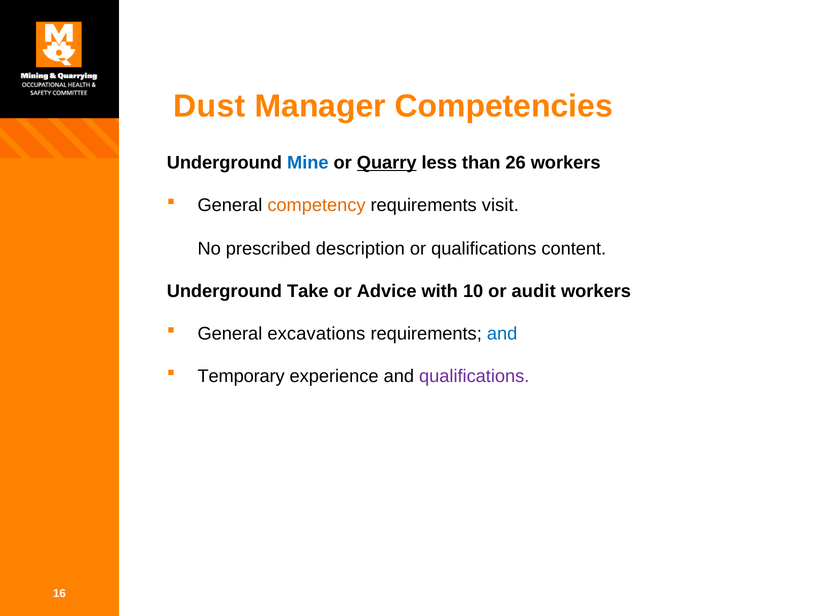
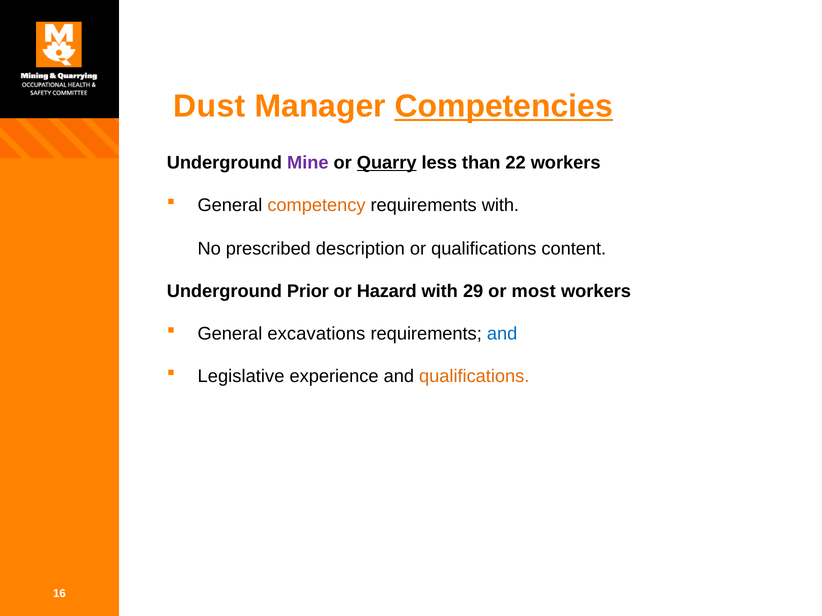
Competencies underline: none -> present (504, 106)
Mine colour: blue -> purple (308, 163)
26: 26 -> 22 (516, 163)
requirements visit: visit -> with (500, 205)
Take: Take -> Prior (308, 291)
Advice: Advice -> Hazard (387, 291)
10: 10 -> 29 (473, 291)
audit: audit -> most (534, 291)
Temporary: Temporary -> Legislative (241, 376)
qualifications colour: purple -> orange (474, 376)
